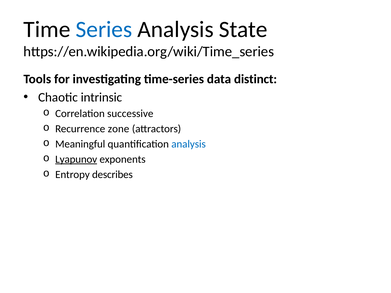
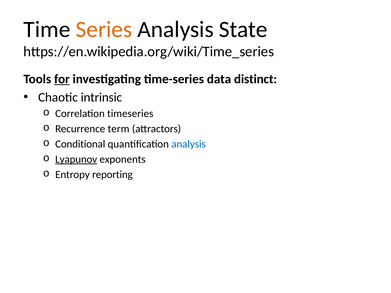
Series colour: blue -> orange (104, 29)
for underline: none -> present (62, 79)
successive: successive -> timeseries (130, 114)
zone: zone -> term (119, 129)
Meaningful: Meaningful -> Conditional (80, 144)
describes: describes -> reporting (112, 175)
